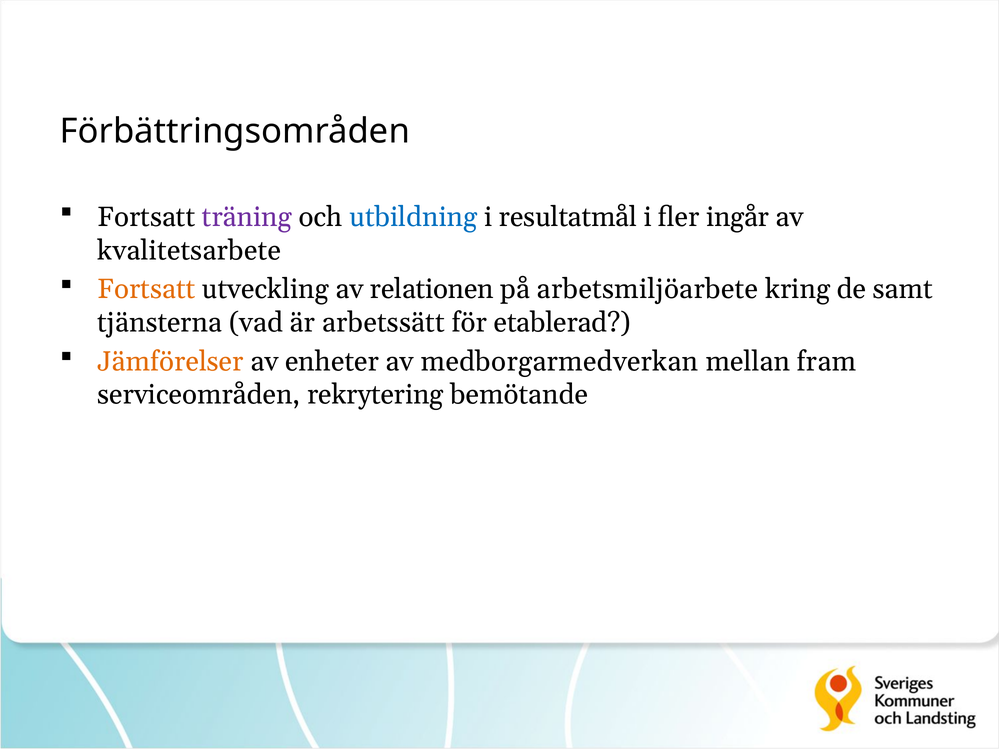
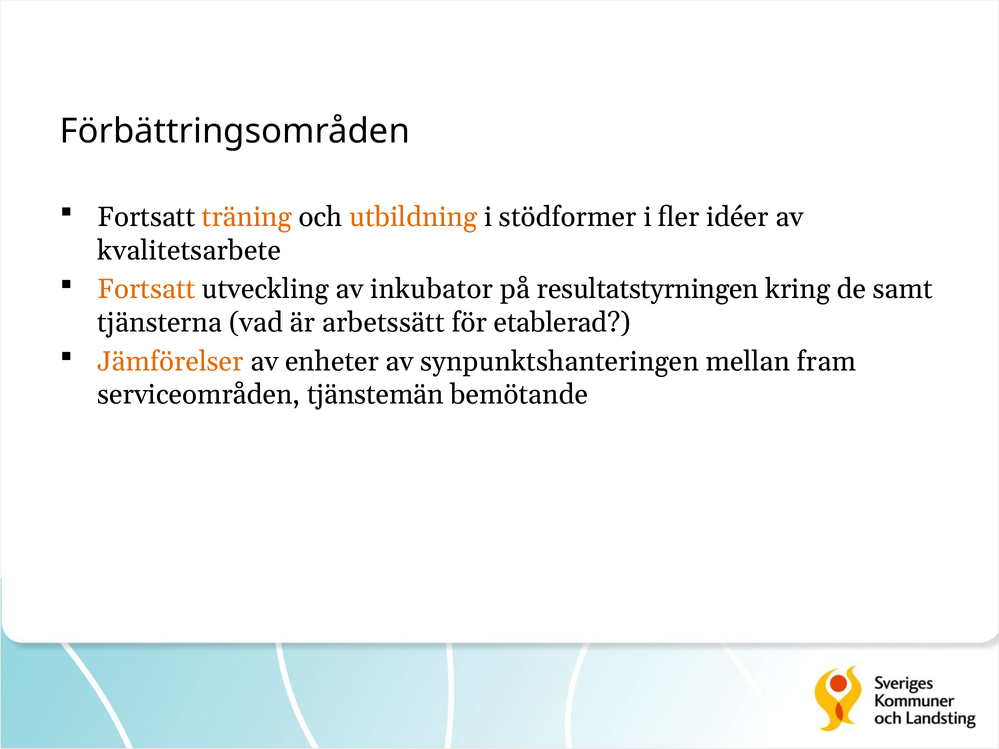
träning colour: purple -> orange (247, 217)
utbildning colour: blue -> orange (413, 217)
resultatmål: resultatmål -> stödformer (568, 217)
ingår: ingår -> idéer (738, 217)
relationen: relationen -> inkubator (432, 289)
arbetsmiljöarbete: arbetsmiljöarbete -> resultatstyrningen (648, 289)
medborgarmedverkan: medborgarmedverkan -> synpunktshanteringen (560, 362)
rekrytering: rekrytering -> tjänstemän (375, 395)
